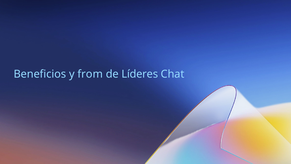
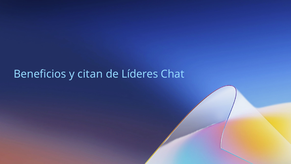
from: from -> citan (90, 74)
